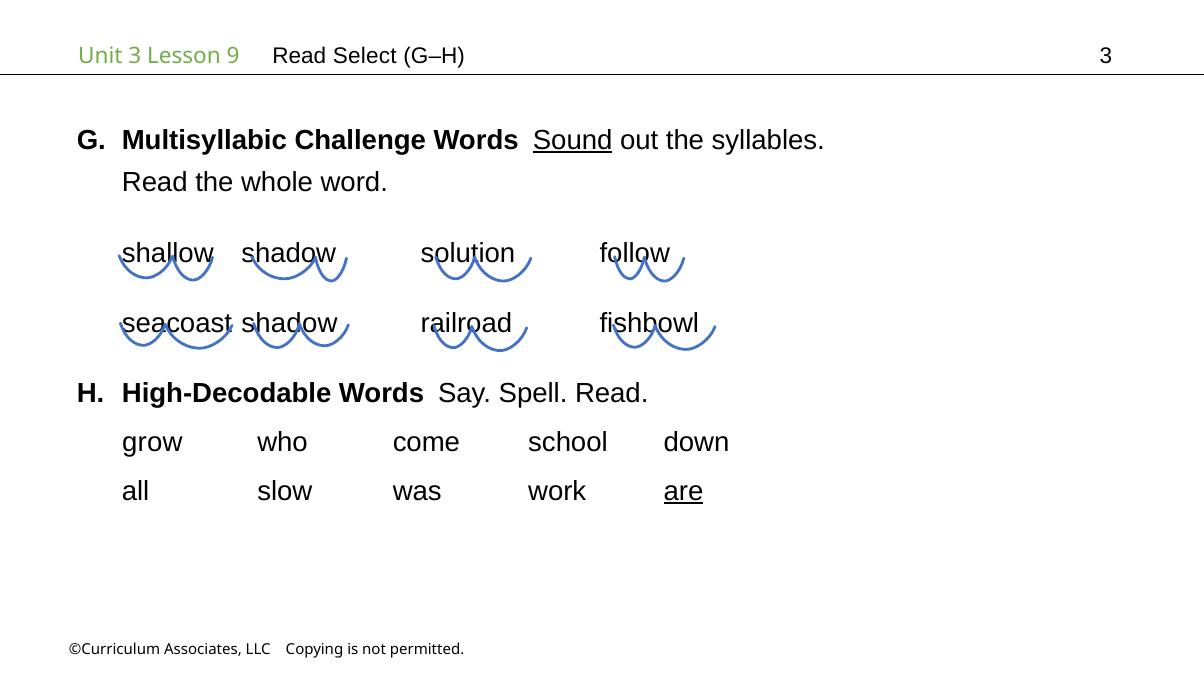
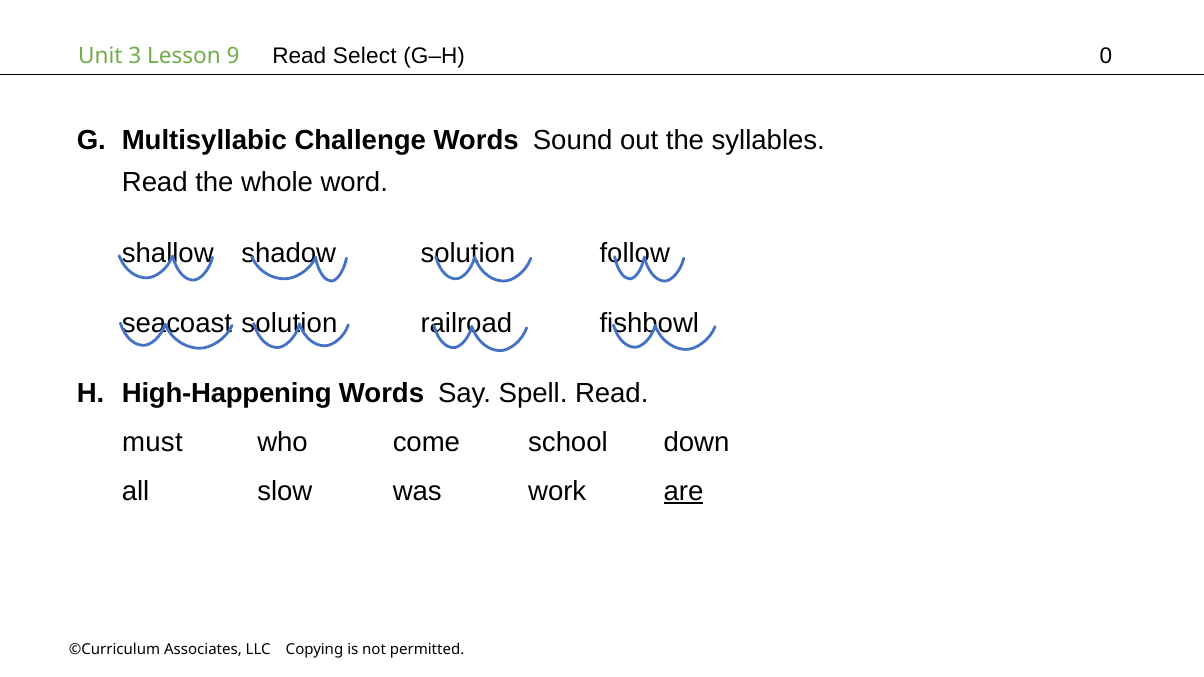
3: 3 -> 0 (1106, 56)
Sound underline: present -> none (573, 140)
seacoast shadow: shadow -> solution (289, 323)
High-Decodable: High-Decodable -> High-Happening (227, 393)
grow: grow -> must (152, 442)
